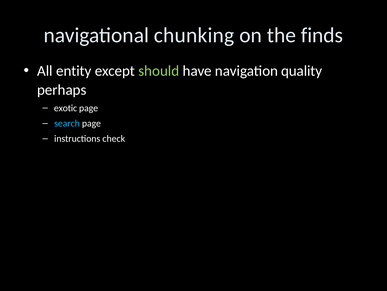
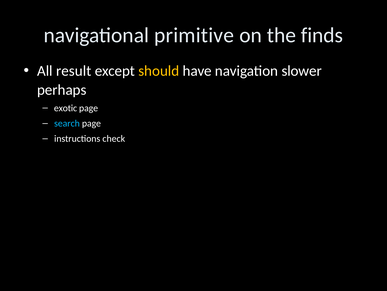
chunking: chunking -> primitive (194, 35)
entity: entity -> result (74, 71)
should colour: light green -> yellow (159, 71)
quality: quality -> slower (302, 71)
